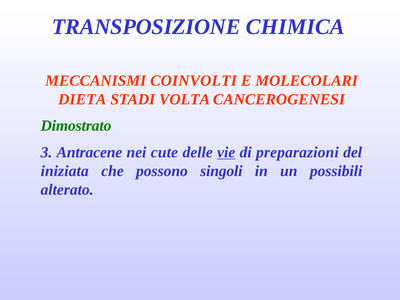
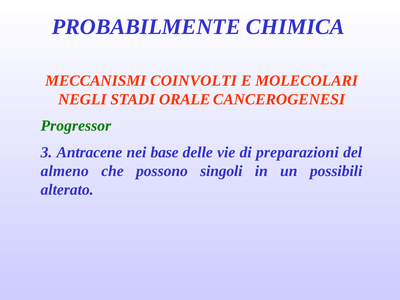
TRANSPOSIZIONE: TRANSPOSIZIONE -> PROBABILMENTE (146, 27)
DIETA: DIETA -> NEGLI (82, 99)
VOLTA: VOLTA -> ORALE (185, 99)
Dimostrato: Dimostrato -> Progressor (76, 126)
cute: cute -> base (165, 152)
vie underline: present -> none (226, 152)
iniziata: iniziata -> almeno (65, 171)
